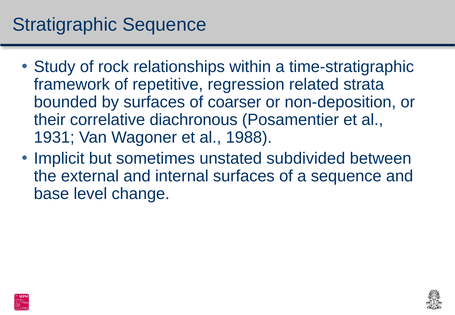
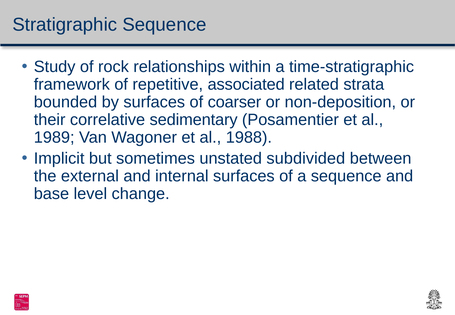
regression: regression -> associated (246, 84)
diachronous: diachronous -> sedimentary (194, 120)
1931: 1931 -> 1989 (54, 137)
